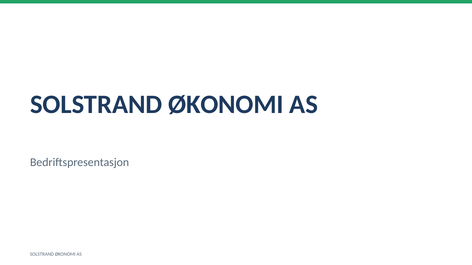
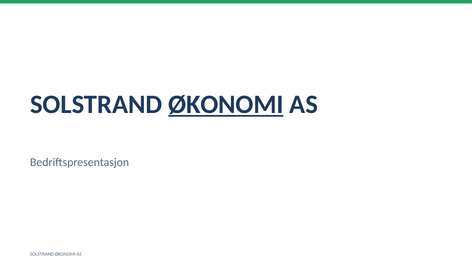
ØKONOMI underline: none -> present (226, 105)
